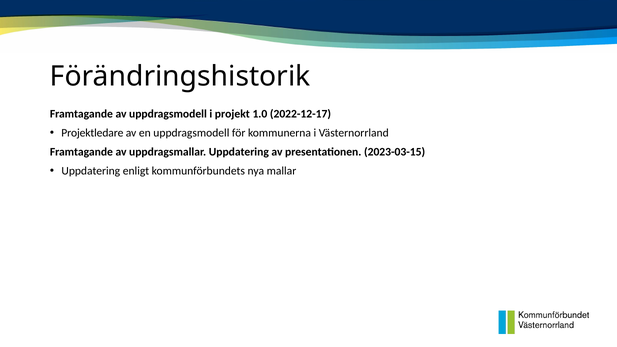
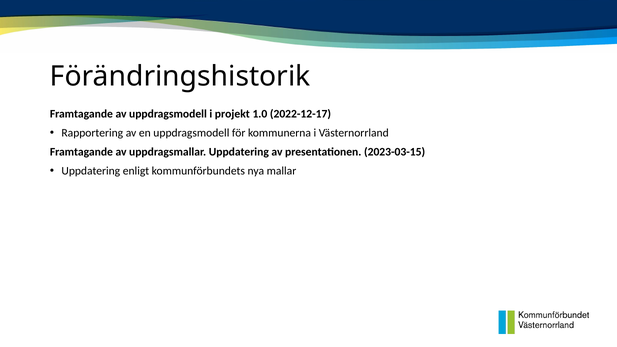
Projektledare: Projektledare -> Rapportering (92, 133)
